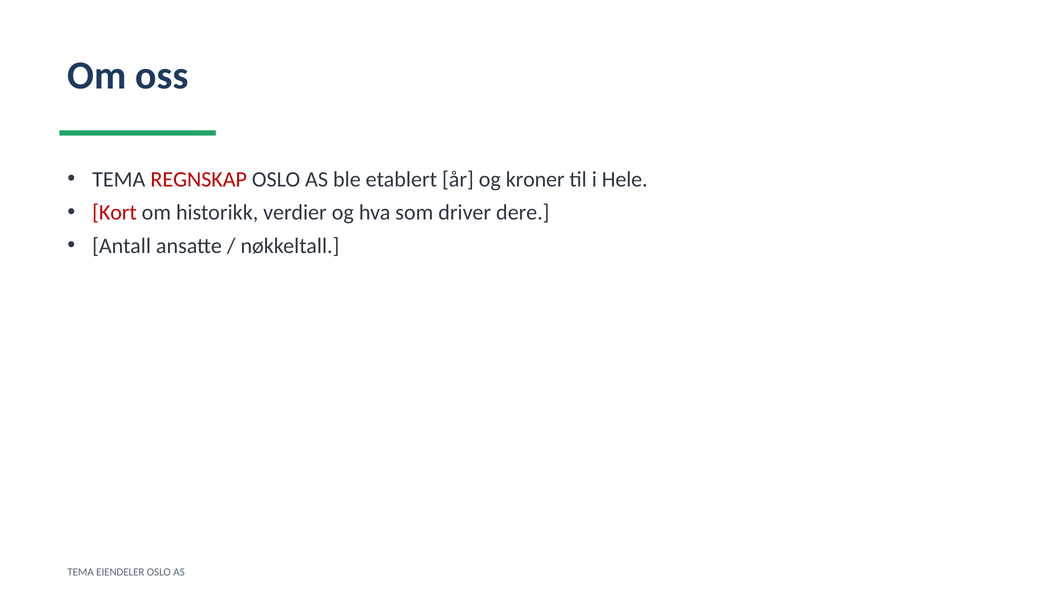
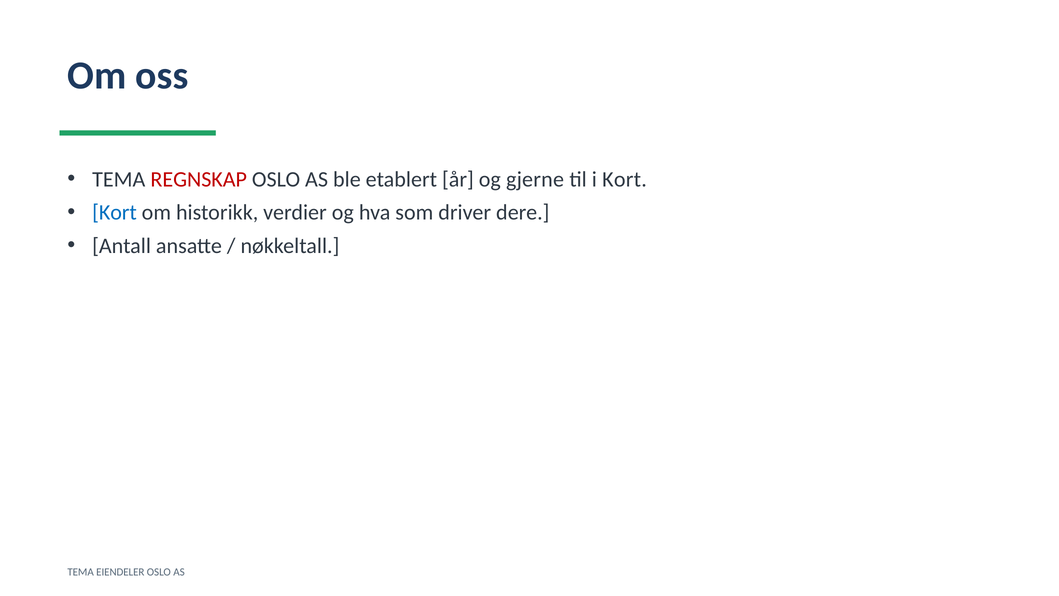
kroner: kroner -> gjerne (535, 179)
i Hele: Hele -> Kort (625, 179)
Kort colour: red -> blue (115, 212)
